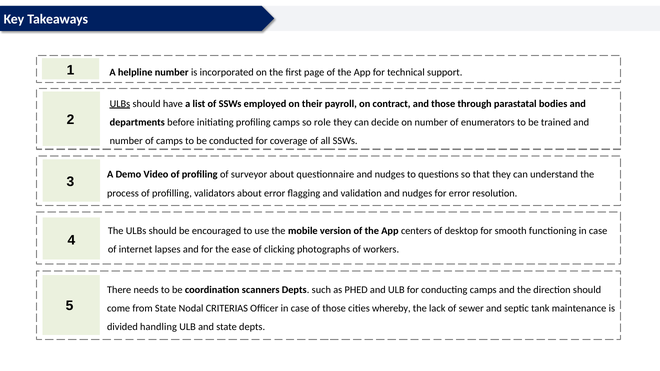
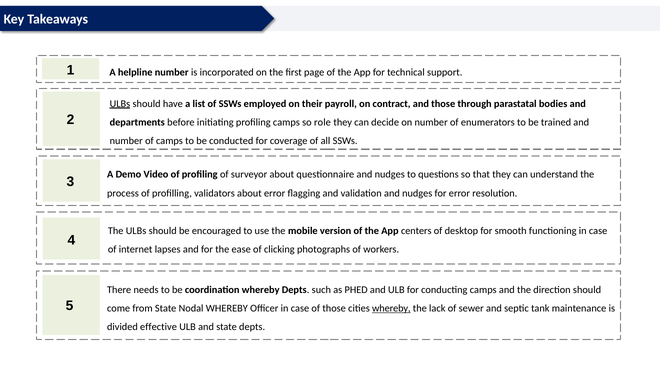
coordination scanners: scanners -> whereby (261, 290)
Nodal CRITERIAS: CRITERIAS -> WHEREBY (227, 309)
whereby underline: none -> present (391, 309)
handling: handling -> effective (158, 327)
